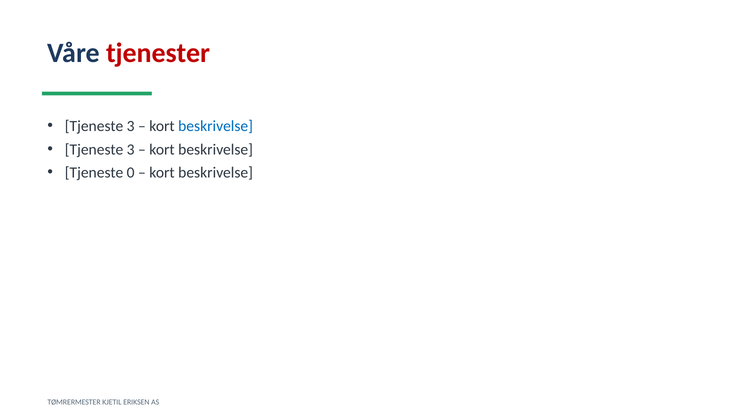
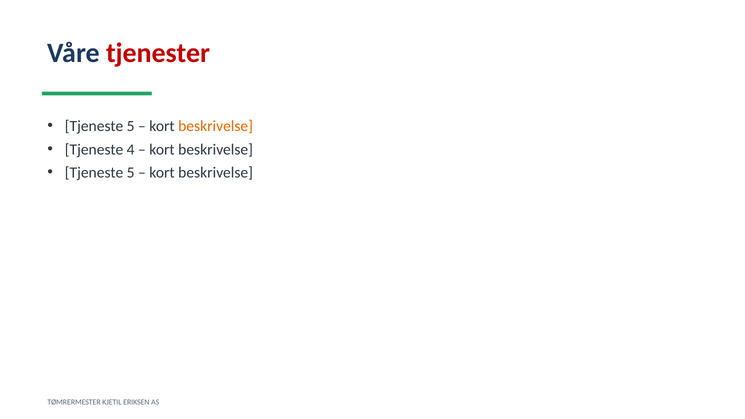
3: 3 -> 5 (131, 126)
beskrivelse colour: blue -> orange (216, 126)
3: 3 -> 4 (131, 149)
0: 0 -> 5 (131, 173)
